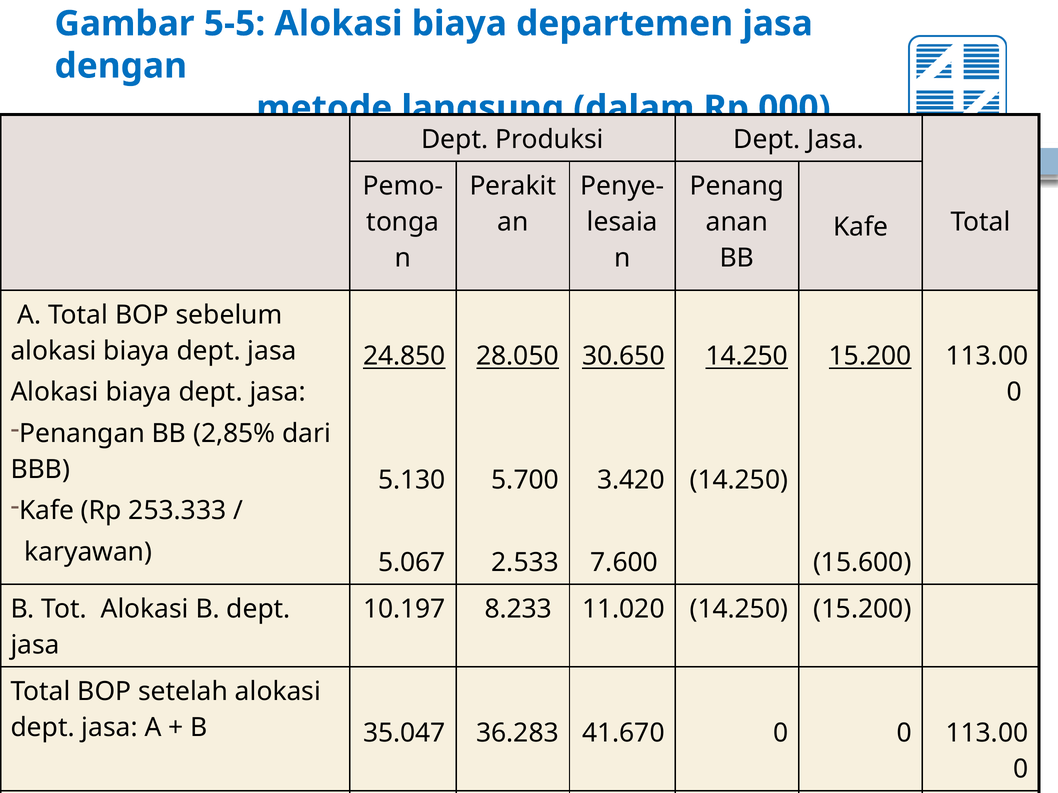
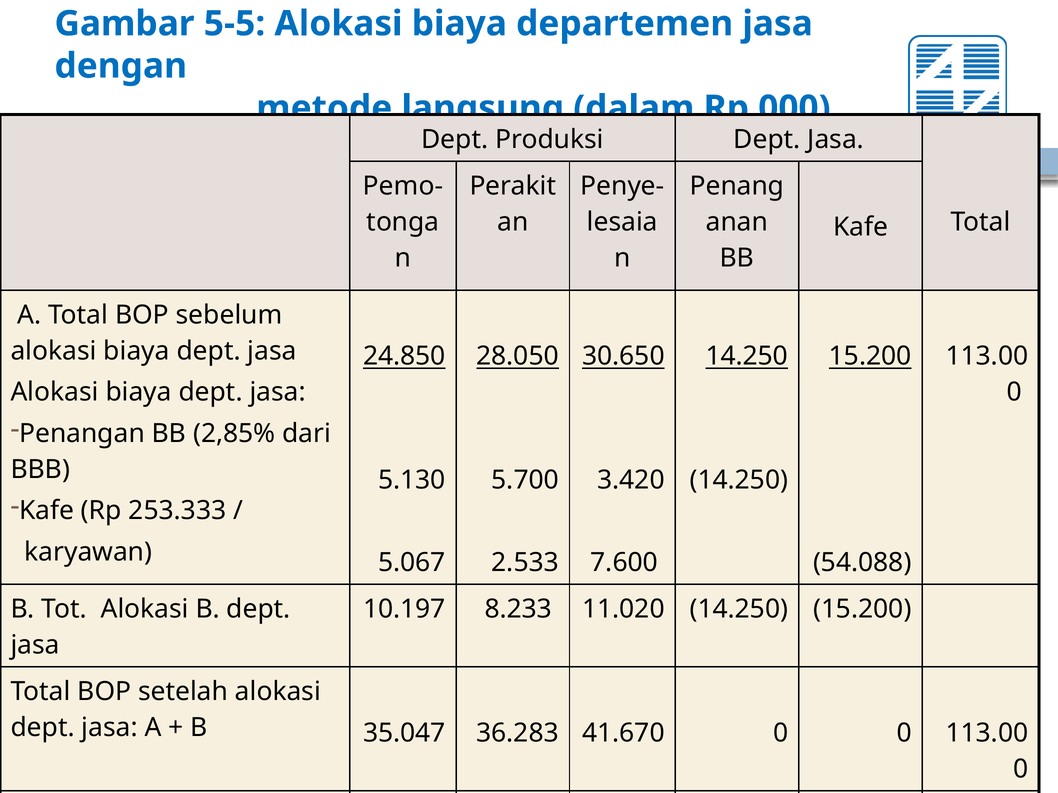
15.600: 15.600 -> 54.088 (862, 563)
